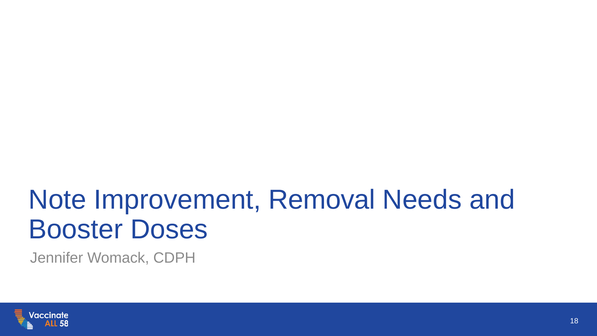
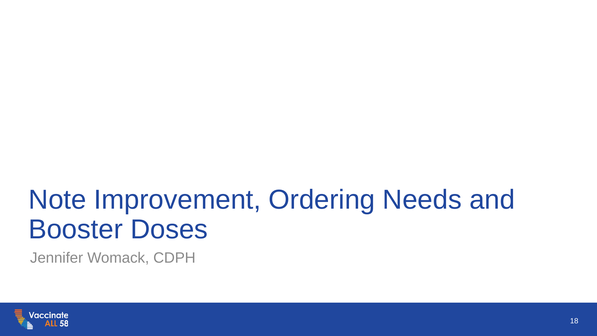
Removal: Removal -> Ordering (322, 200)
